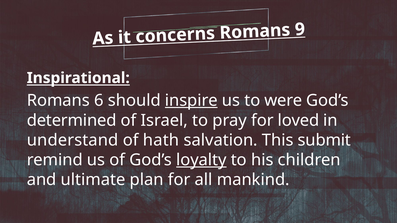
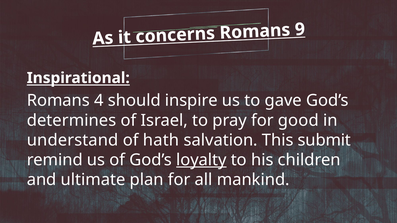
6: 6 -> 4 (99, 101)
inspire underline: present -> none (191, 101)
were: were -> gave (283, 101)
determined: determined -> determines (72, 120)
loved: loved -> good (298, 120)
